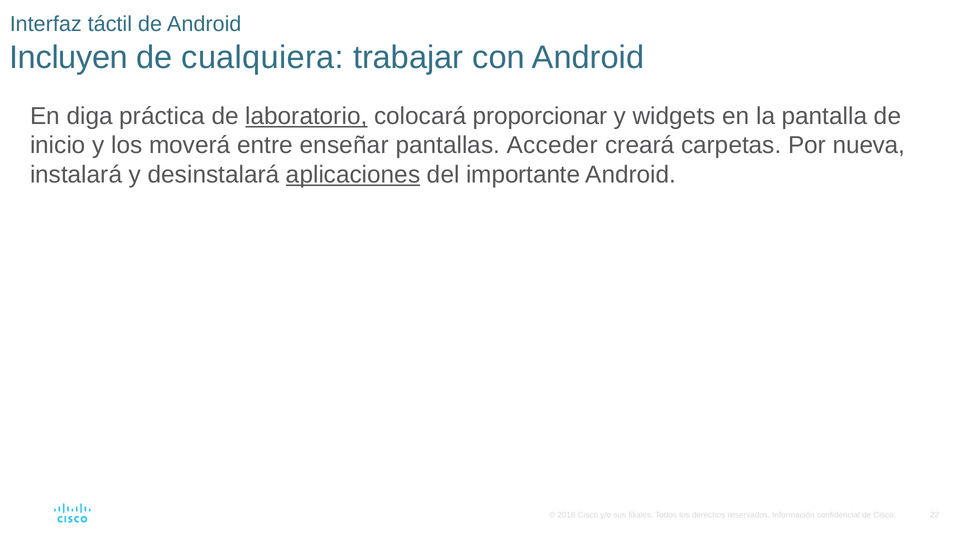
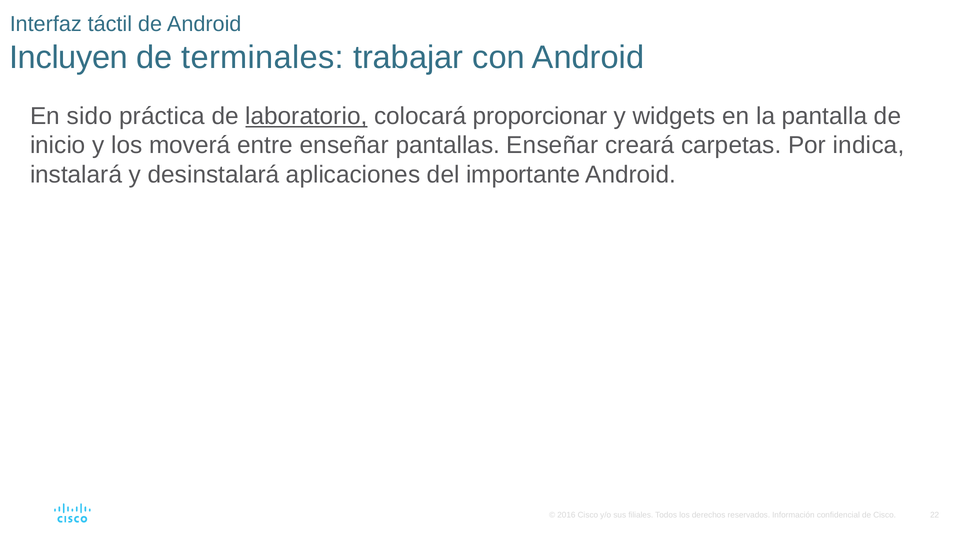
cualquiera: cualquiera -> terminales (263, 57)
diga: diga -> sido (90, 116)
pantallas Acceder: Acceder -> Enseñar (552, 145)
nueva: nueva -> indica (869, 145)
aplicaciones underline: present -> none (353, 175)
